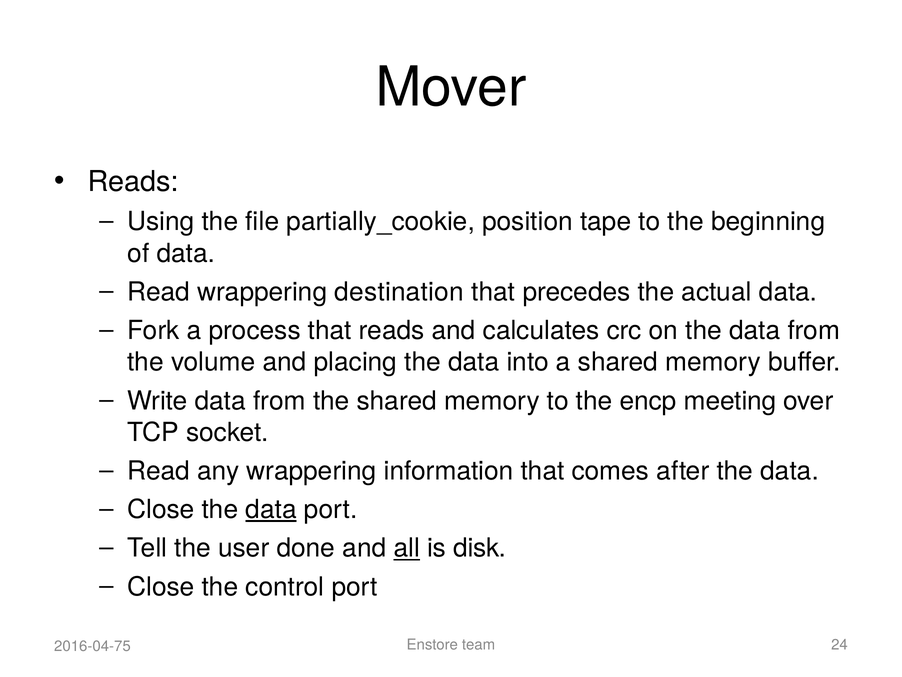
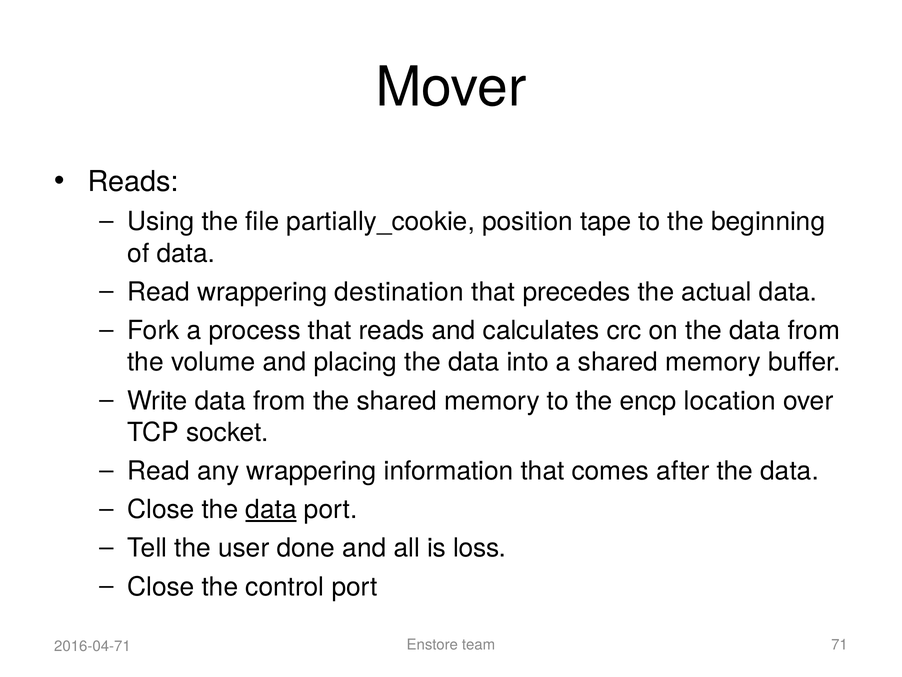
meeting: meeting -> location (730, 401)
all underline: present -> none (407, 548)
disk: disk -> loss (480, 548)
24: 24 -> 71 (840, 644)
2016-04-75: 2016-04-75 -> 2016-04-71 (92, 646)
